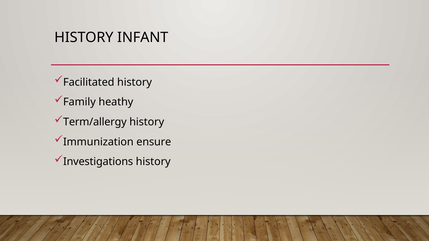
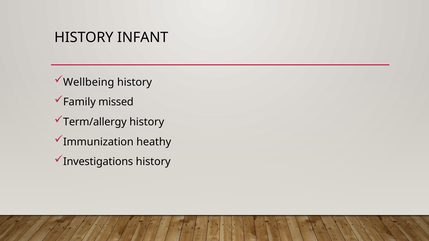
Facilitated: Facilitated -> Wellbeing (89, 82)
heathy: heathy -> missed (116, 102)
ensure: ensure -> heathy (154, 142)
